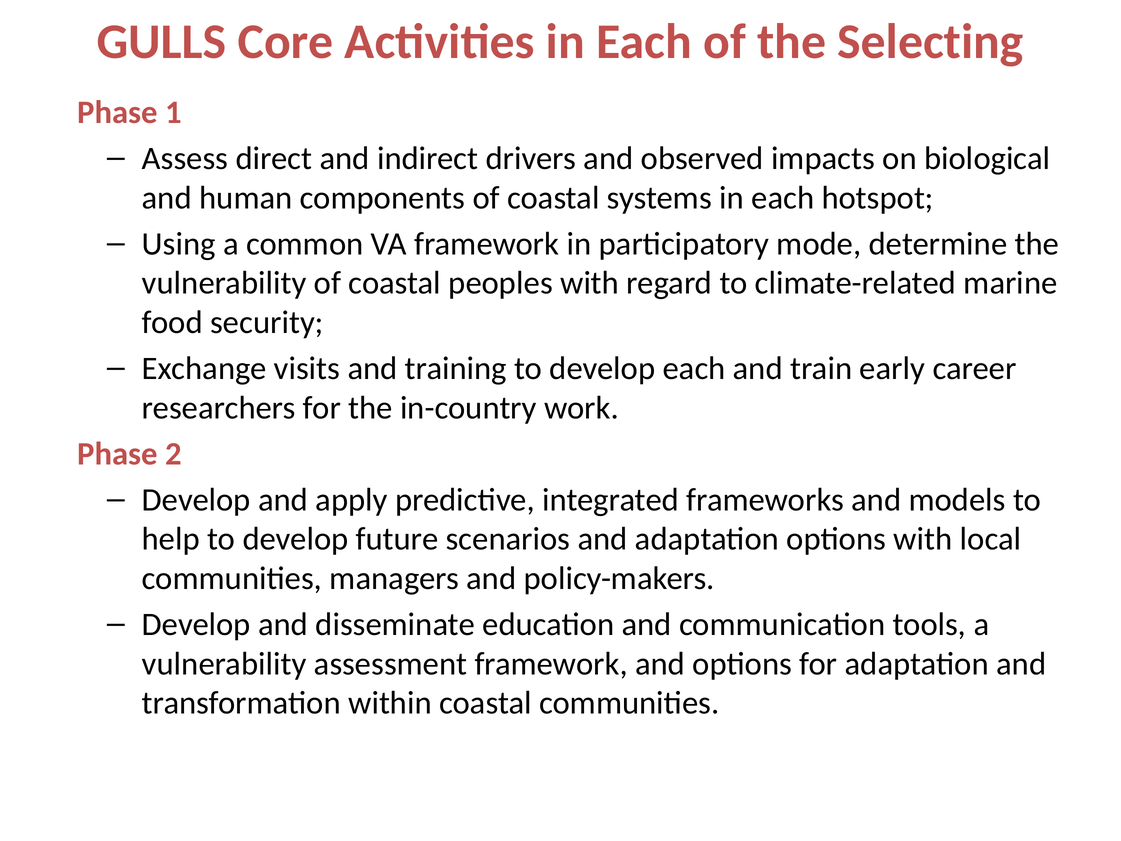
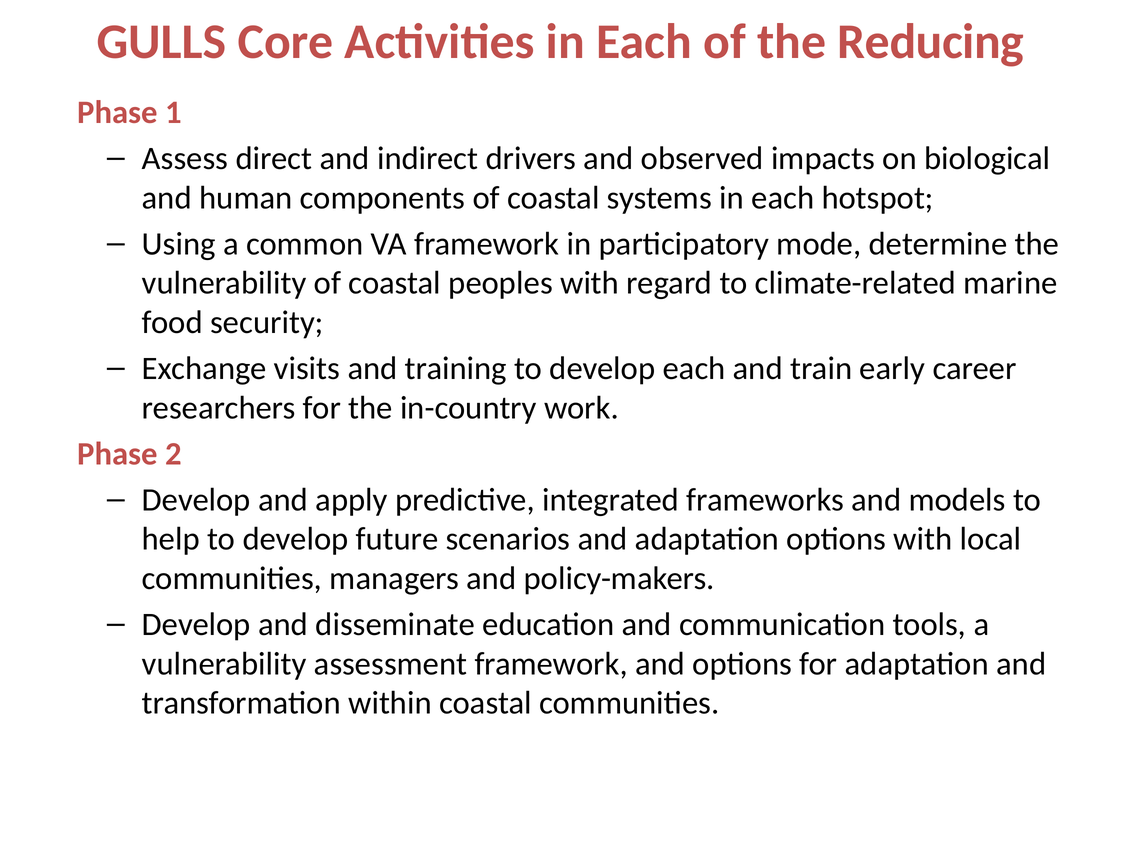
Selecting: Selecting -> Reducing (931, 42)
